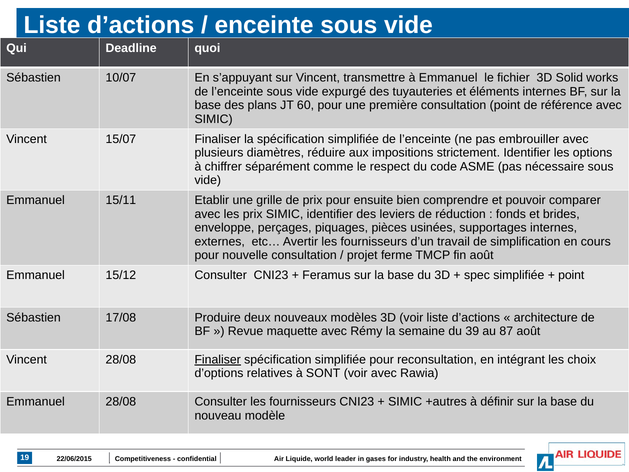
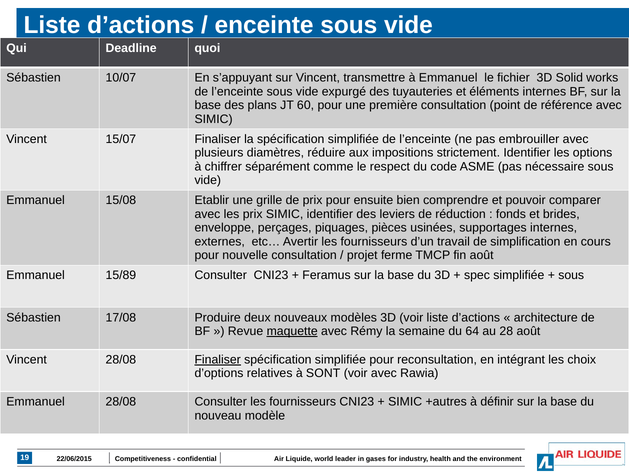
15/11: 15/11 -> 15/08 (121, 200)
15/12: 15/12 -> 15/89 (121, 275)
point: point -> sous (571, 275)
maquette underline: none -> present (292, 331)
39: 39 -> 64 (472, 331)
87: 87 -> 28 (506, 331)
